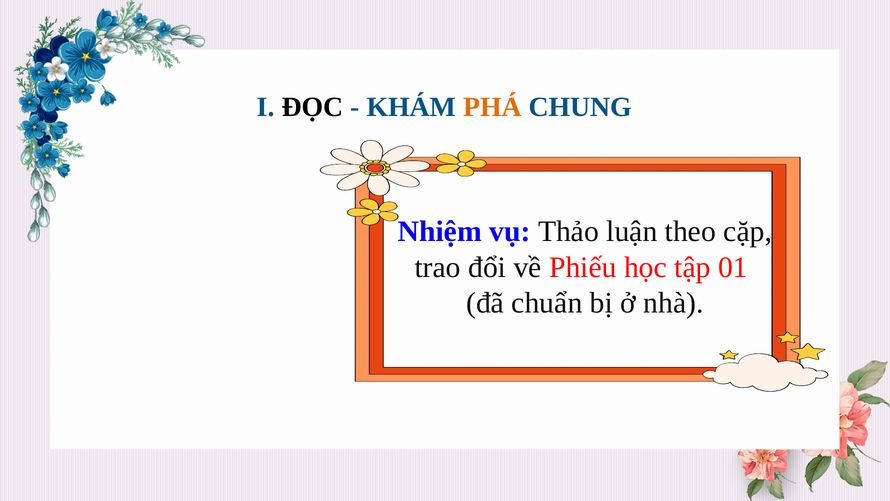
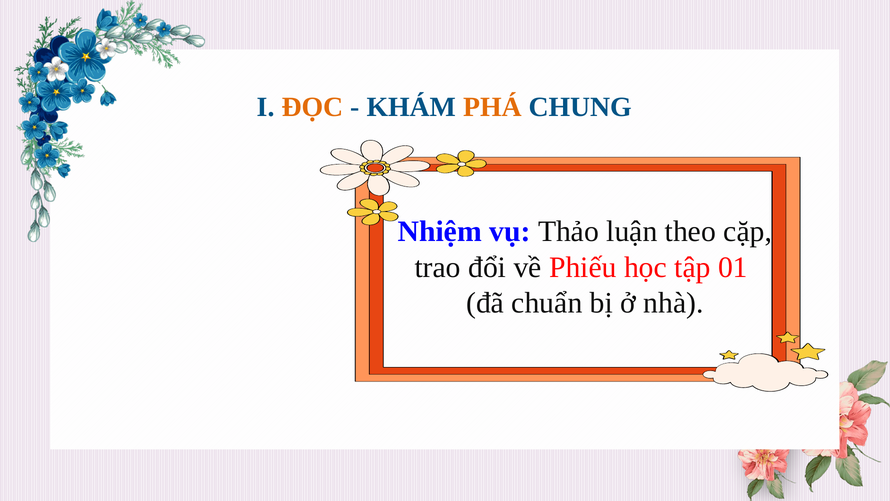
ĐỌC colour: black -> orange (313, 107)
